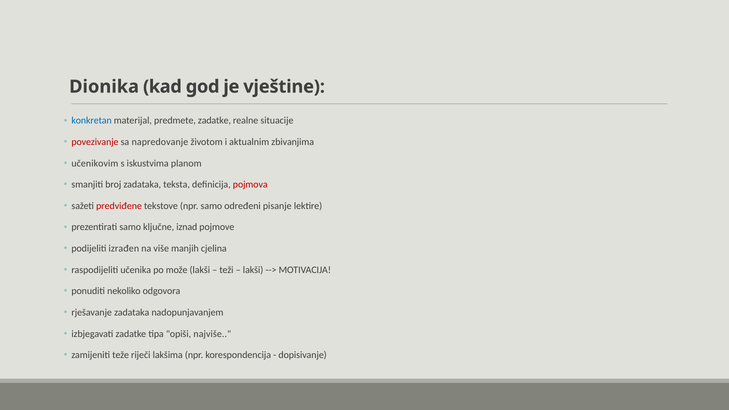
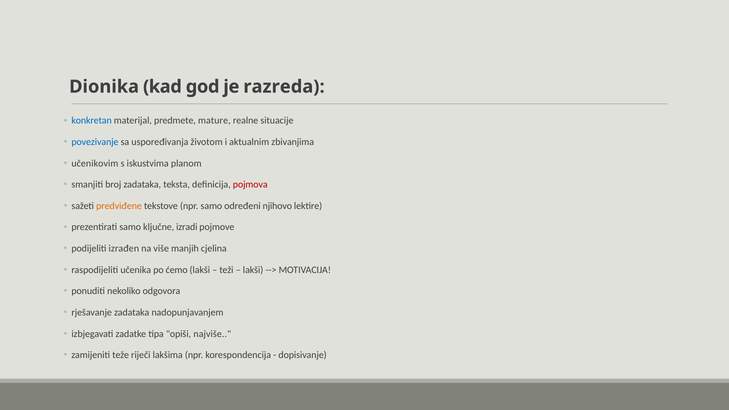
vještine: vještine -> razreda (284, 87)
predmete zadatke: zadatke -> mature (214, 121)
povezivanje colour: red -> blue (95, 142)
napredovanje: napredovanje -> uspoređivanja (160, 142)
predviđene colour: red -> orange (119, 206)
pisanje: pisanje -> njihovo (277, 206)
iznad: iznad -> izradi (187, 227)
može: može -> ćemo (177, 270)
